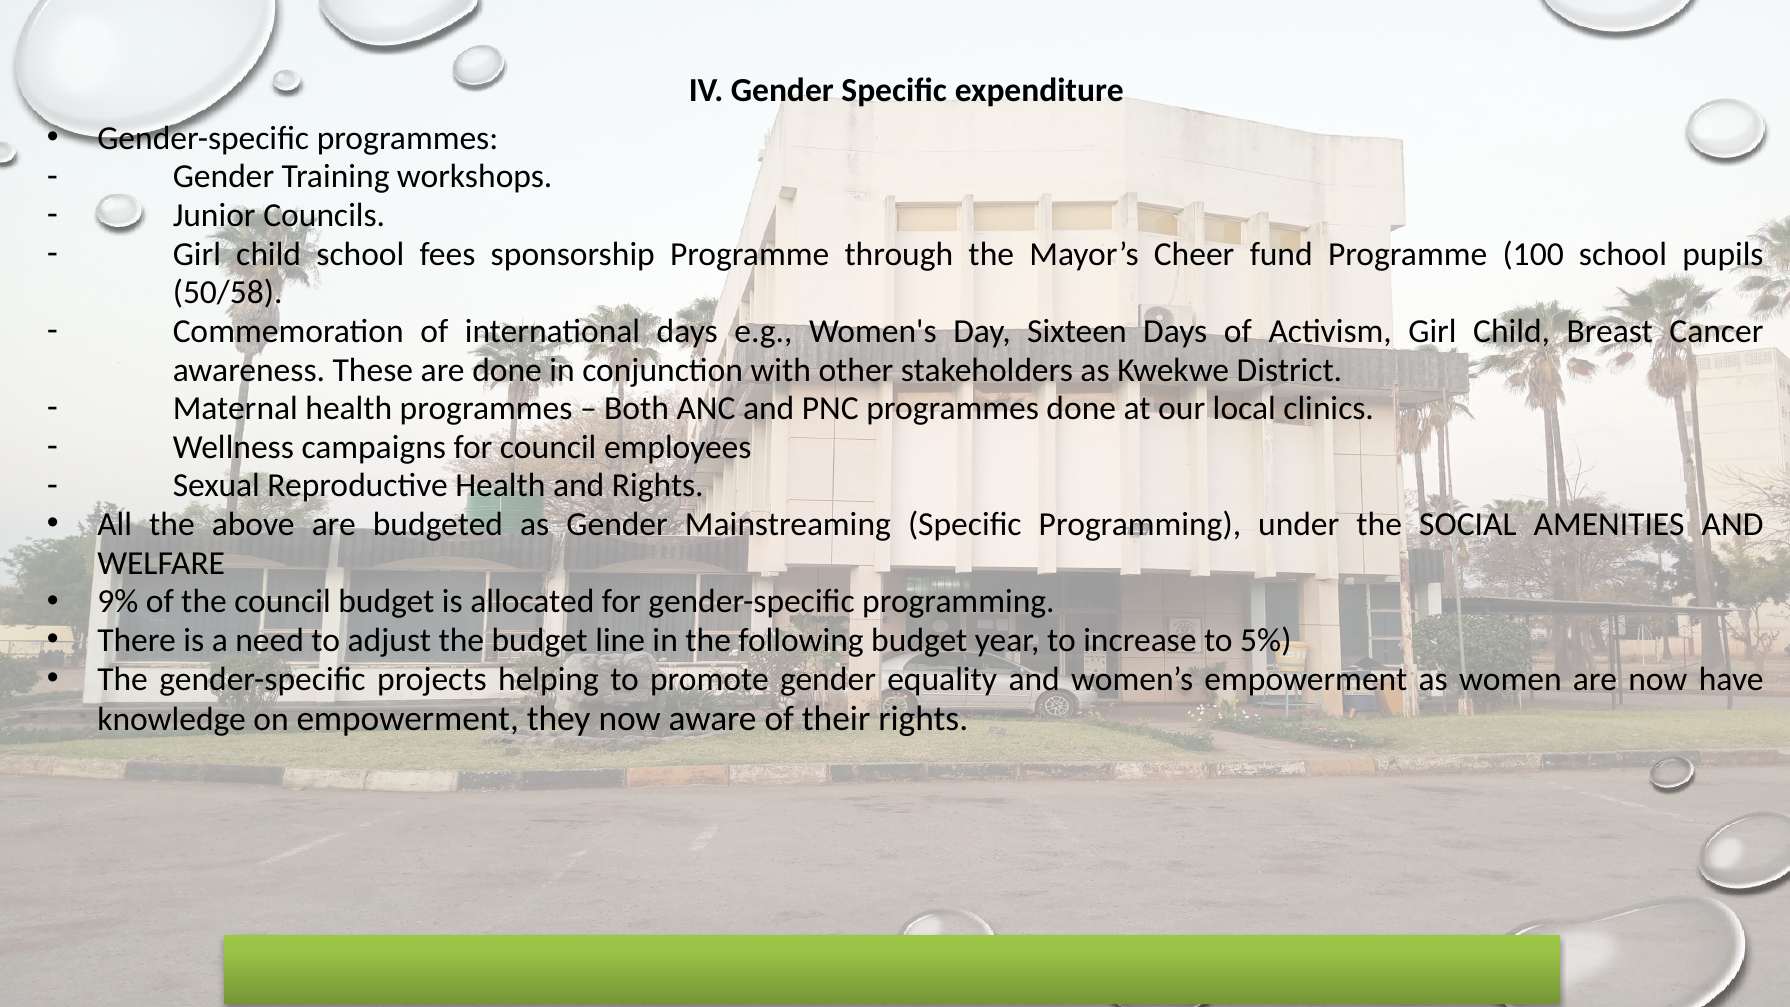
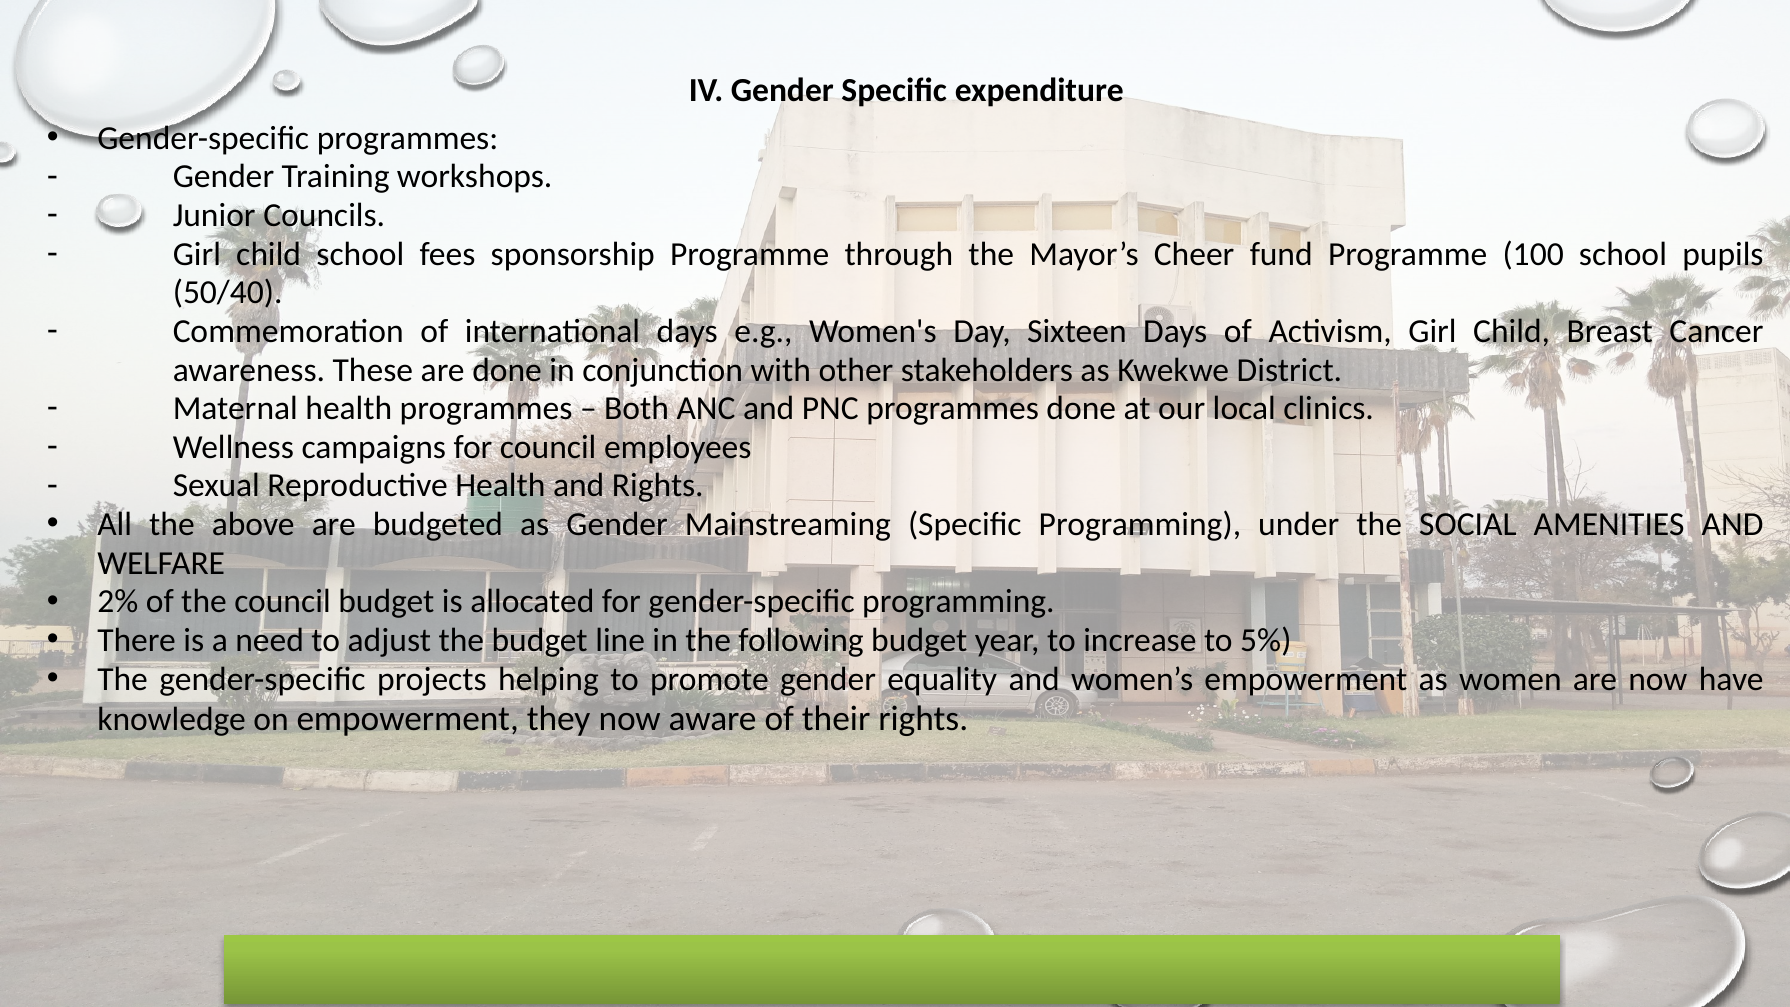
50/58: 50/58 -> 50/40 (228, 293)
9%: 9% -> 2% (118, 602)
